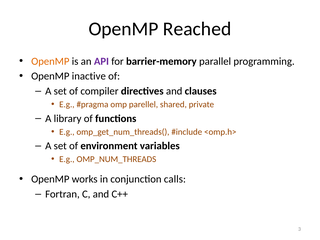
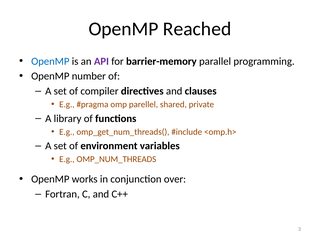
OpenMP colour: orange -> blue (50, 61)
inactive: inactive -> number (89, 76)
calls: calls -> over (175, 179)
